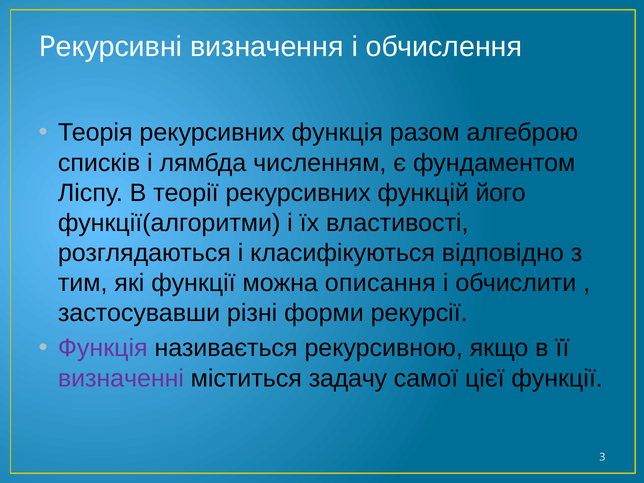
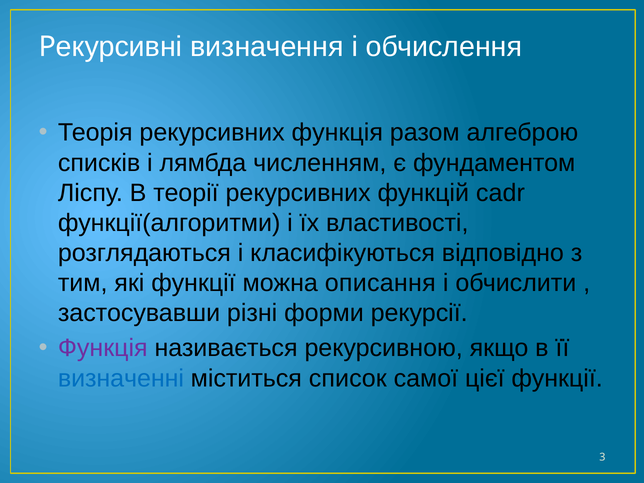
його: його -> cadr (500, 193)
визначенні colour: purple -> blue (121, 378)
задачу: задачу -> список (348, 378)
